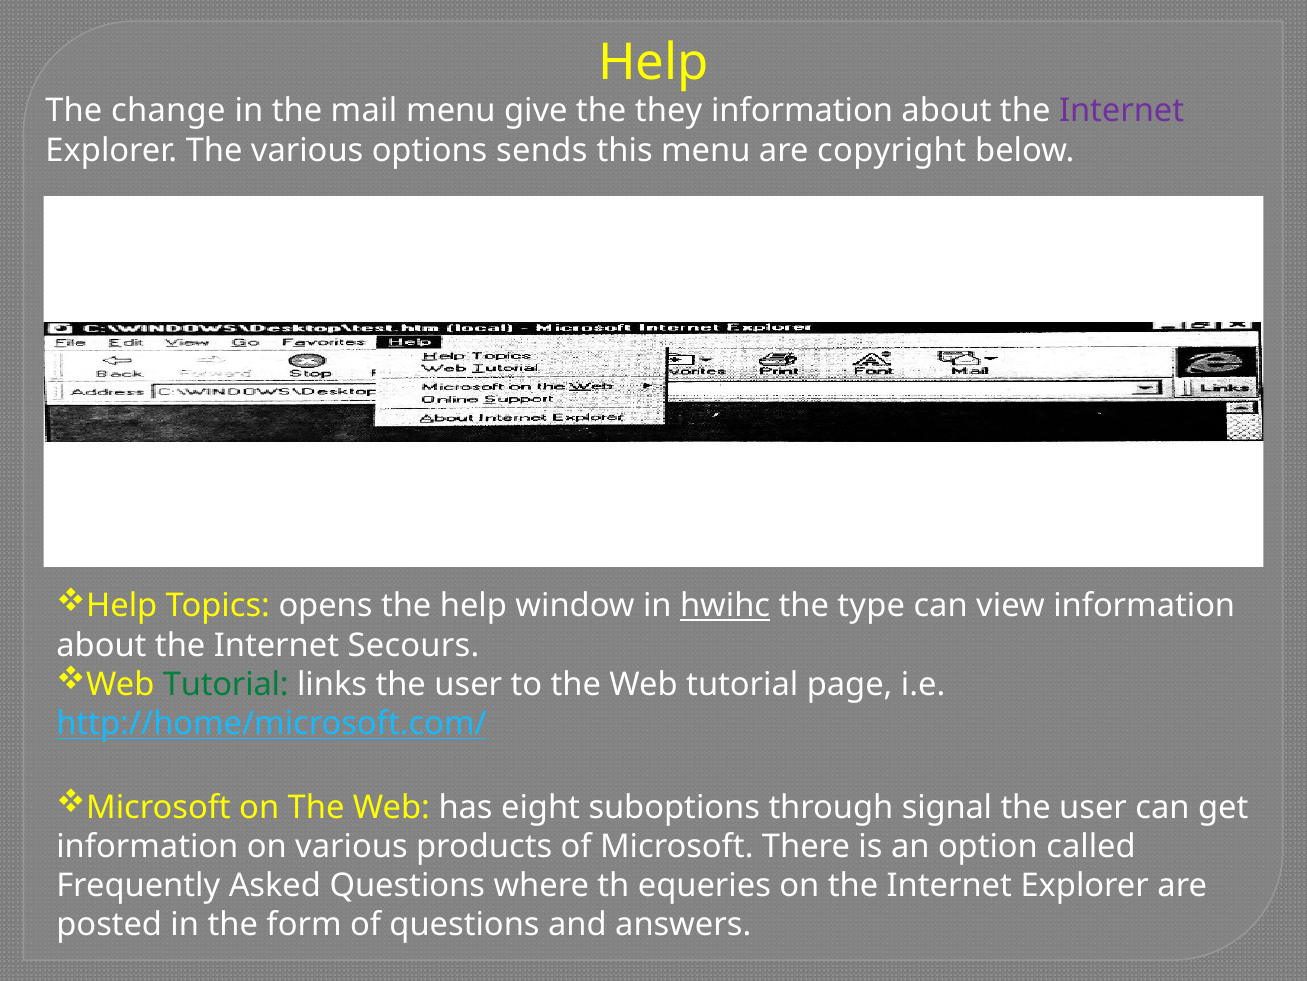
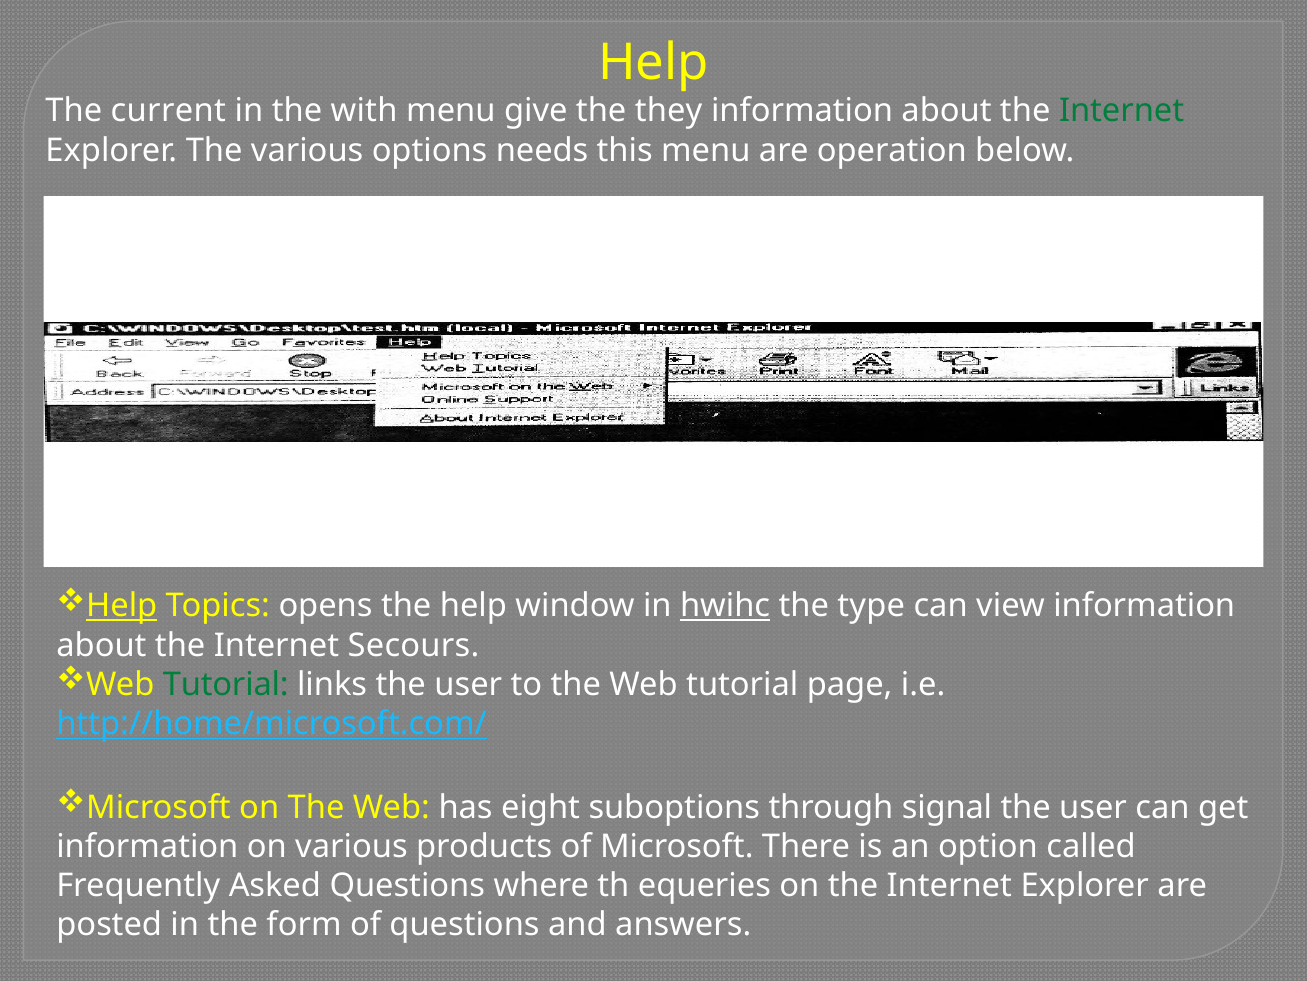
change: change -> current (168, 111)
mail: mail -> with (364, 111)
Internet colour: purple -> green (1122, 111)
sends: sends -> needs (542, 150)
copyright: copyright -> operation (892, 150)
Help underline: none -> present (122, 606)
